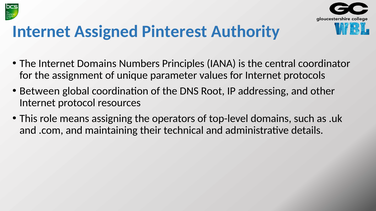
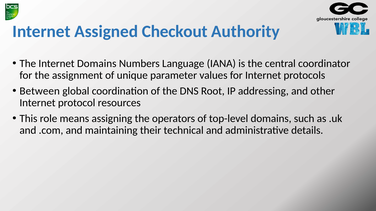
Pinterest: Pinterest -> Checkout (175, 32)
Principles: Principles -> Language (183, 64)
